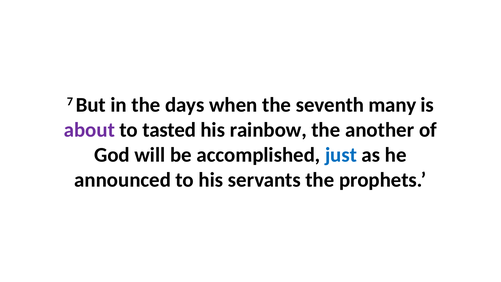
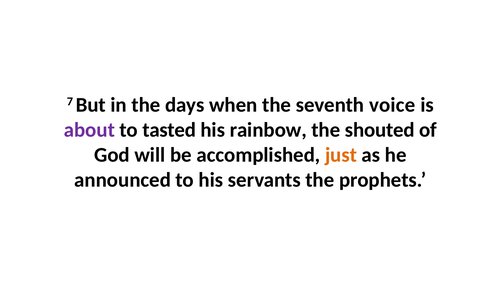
many: many -> voice (392, 105)
another: another -> shouted (380, 130)
just colour: blue -> orange (341, 155)
